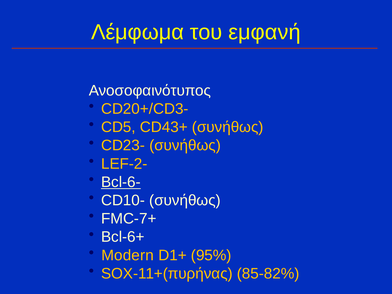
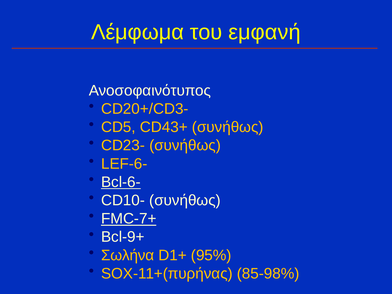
LEF-2-: LEF-2- -> LEF-6- (124, 164)
FMC-7+ underline: none -> present (129, 219)
Bcl-6+: Bcl-6+ -> Bcl-9+ (123, 237)
Modern: Modern -> Σωλήνα (128, 255)
85-82%: 85-82% -> 85-98% (268, 274)
